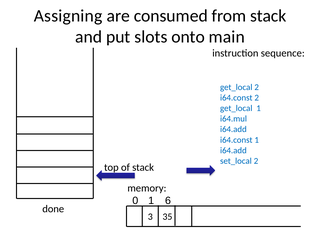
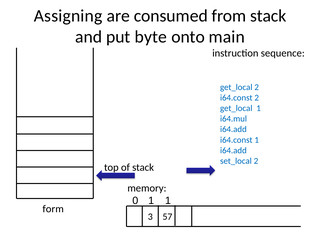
slots: slots -> byte (151, 37)
1 6: 6 -> 1 (168, 201)
done: done -> form (53, 209)
35: 35 -> 57 (167, 217)
